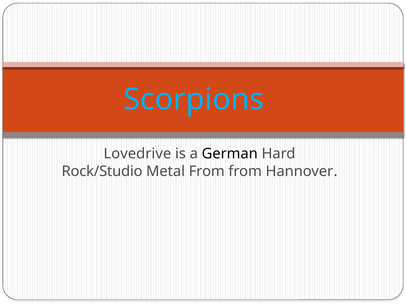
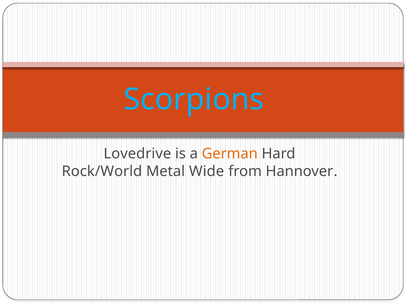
German colour: black -> orange (230, 154)
Rock/Studio: Rock/Studio -> Rock/World (102, 172)
Metal From: From -> Wide (207, 172)
